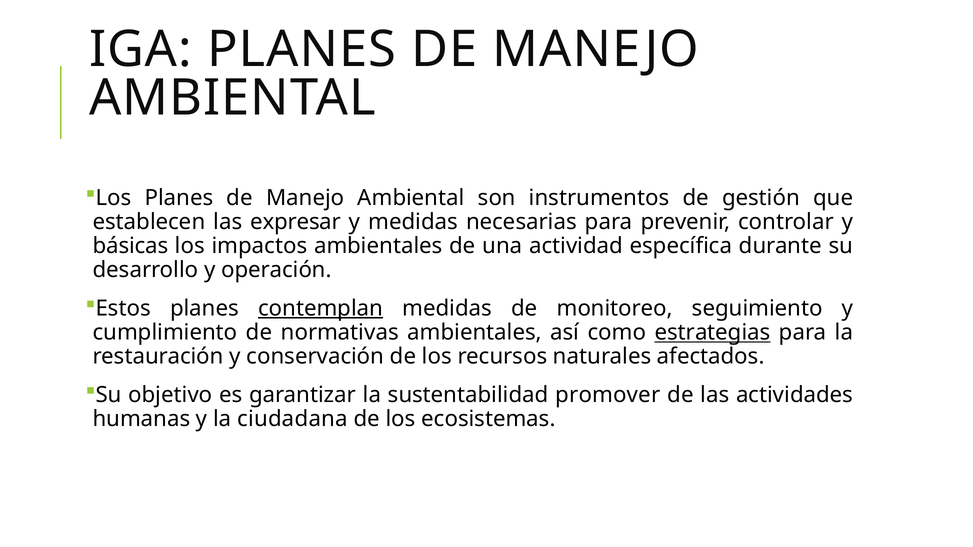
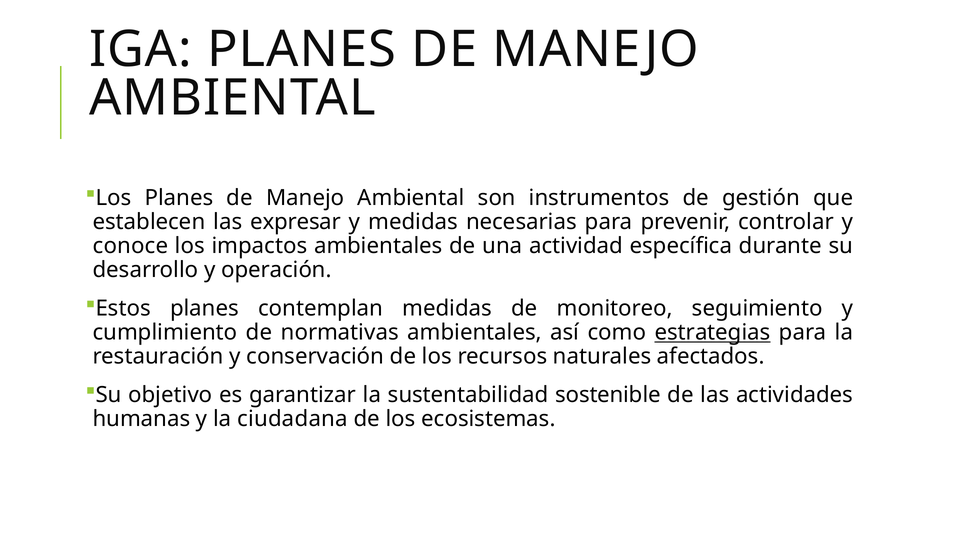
básicas: básicas -> conoce (130, 246)
contemplan underline: present -> none (321, 308)
promover: promover -> sostenible (608, 395)
